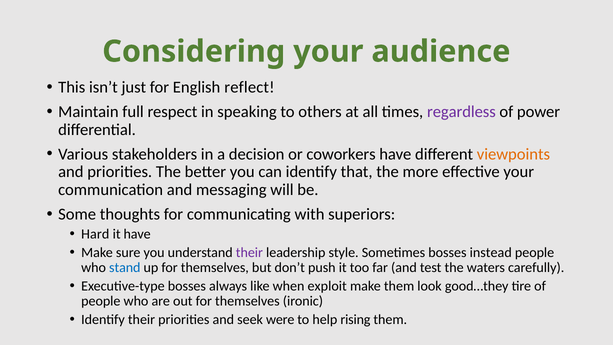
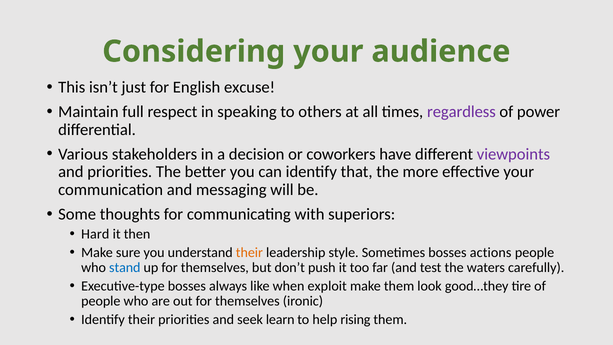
reflect: reflect -> excuse (250, 87)
viewpoints colour: orange -> purple (513, 154)
it have: have -> then (137, 234)
their colour: purple -> orange (249, 252)
instead: instead -> actions (491, 252)
were: were -> learn (280, 319)
